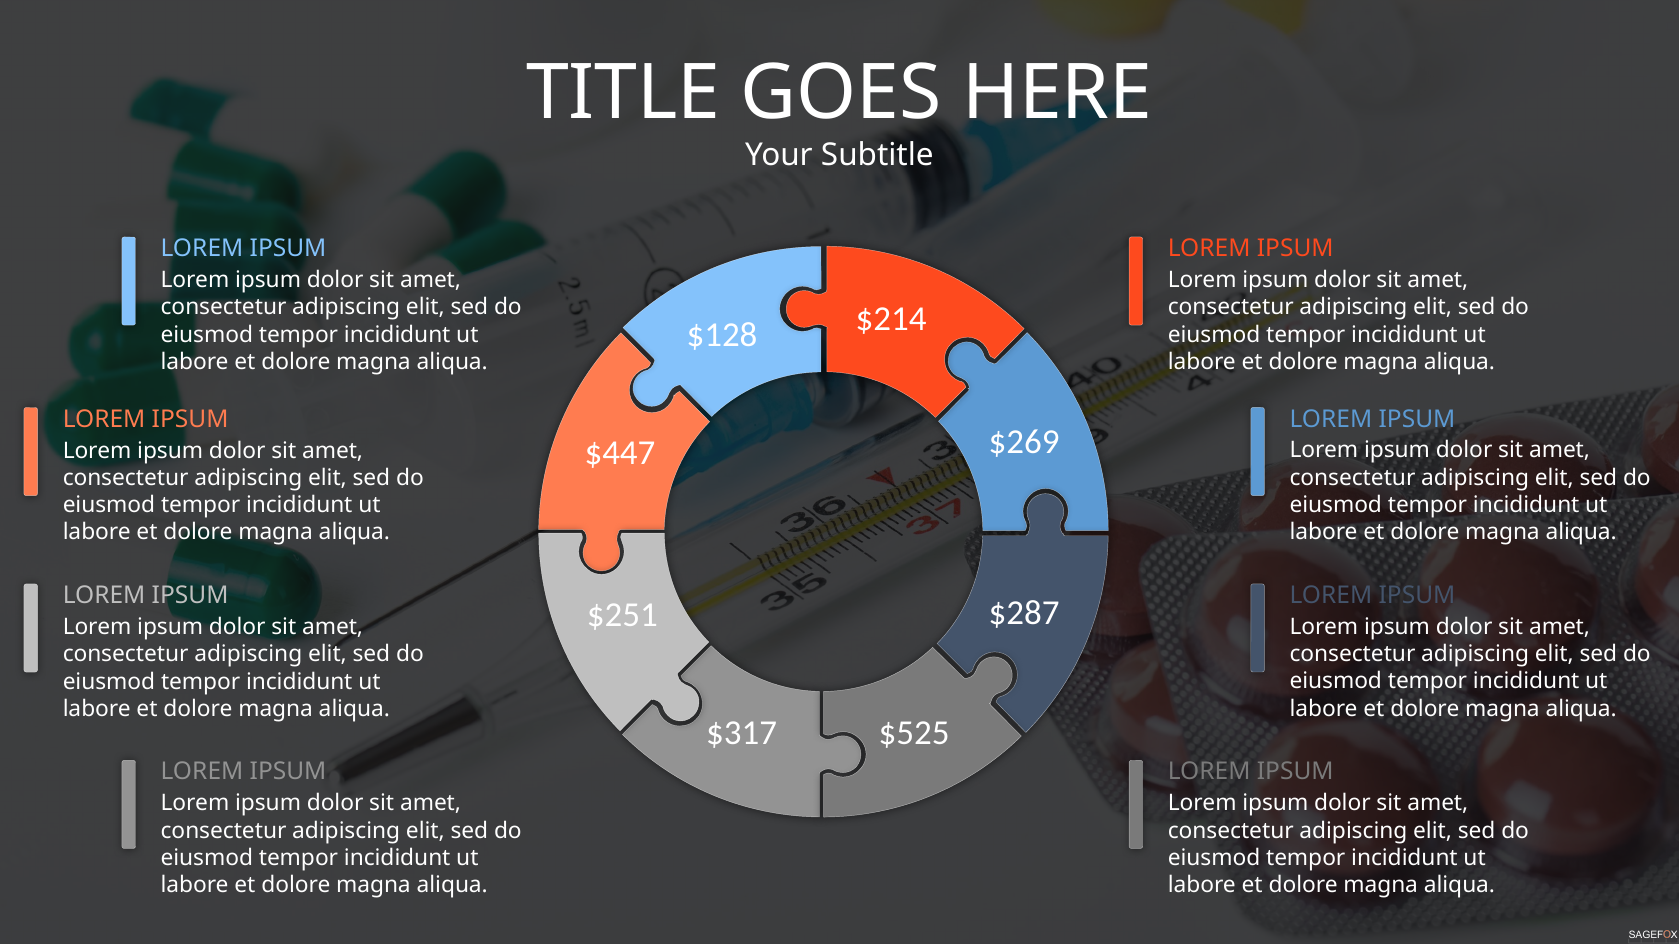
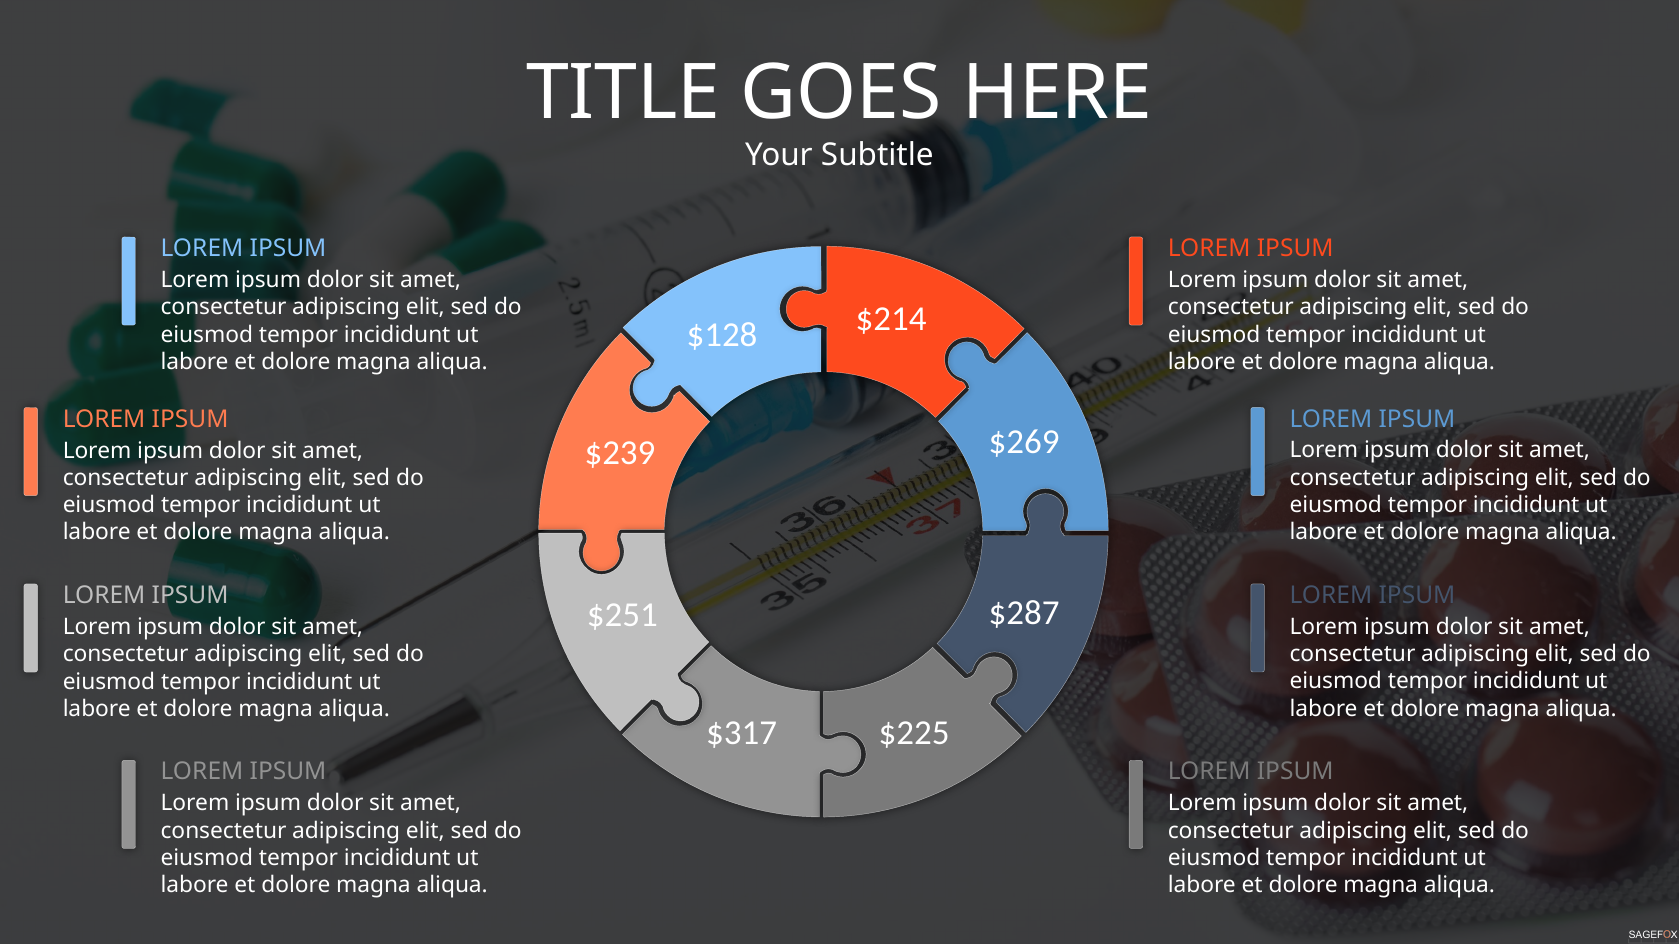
$447: $447 -> $239 (620, 453)
$525: $525 -> $225 (914, 733)
